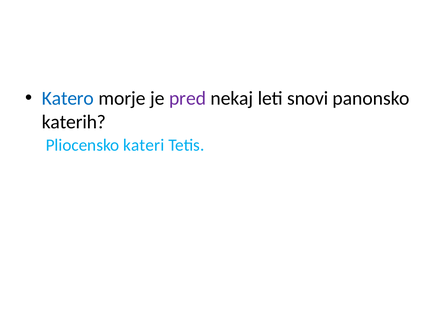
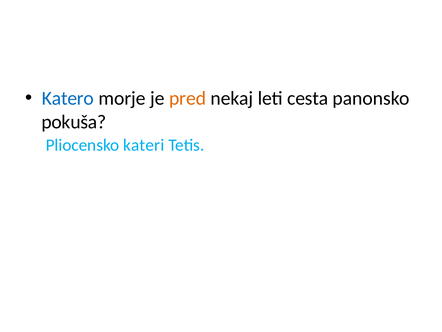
pred colour: purple -> orange (188, 98)
snovi: snovi -> cesta (308, 98)
katerih: katerih -> pokuša (74, 122)
